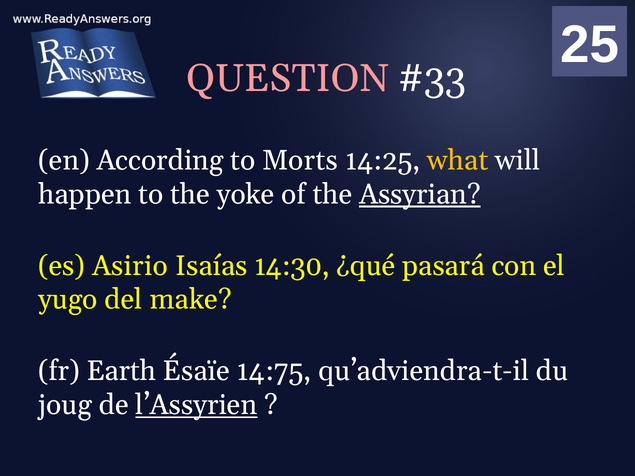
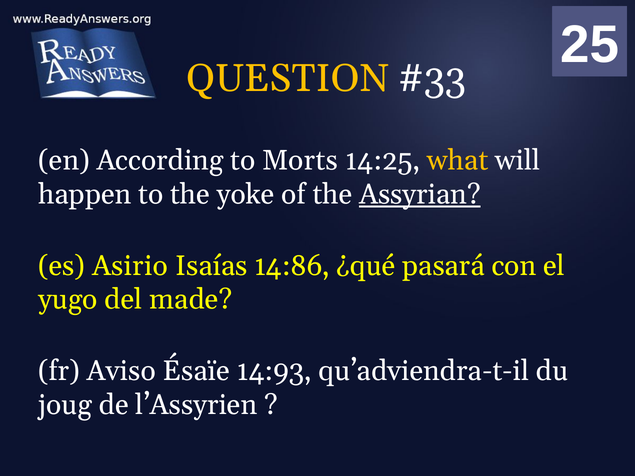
QUESTION colour: pink -> yellow (288, 78)
14:30: 14:30 -> 14:86 (292, 266)
make: make -> made (191, 300)
Earth: Earth -> Aviso (121, 371)
14:75: 14:75 -> 14:93 (274, 371)
l’Assyrien underline: present -> none (196, 405)
